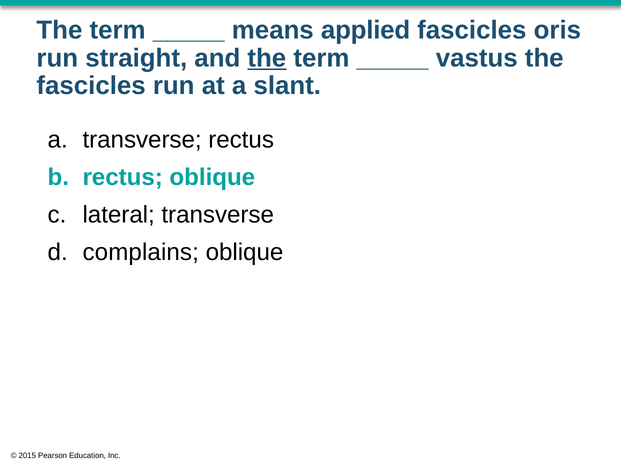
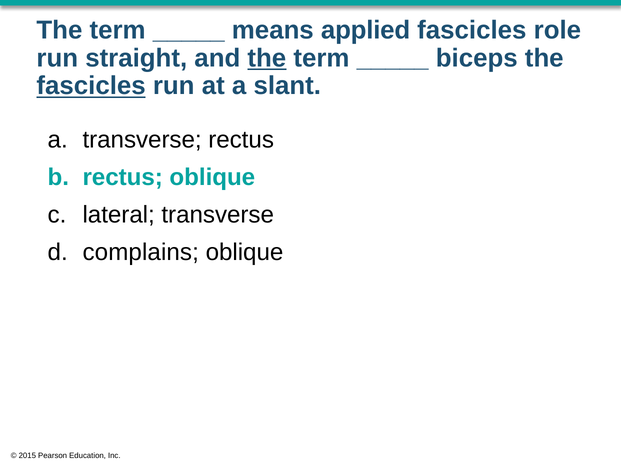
oris: oris -> role (557, 30)
vastus: vastus -> biceps (477, 58)
fascicles underline: none -> present (91, 86)
